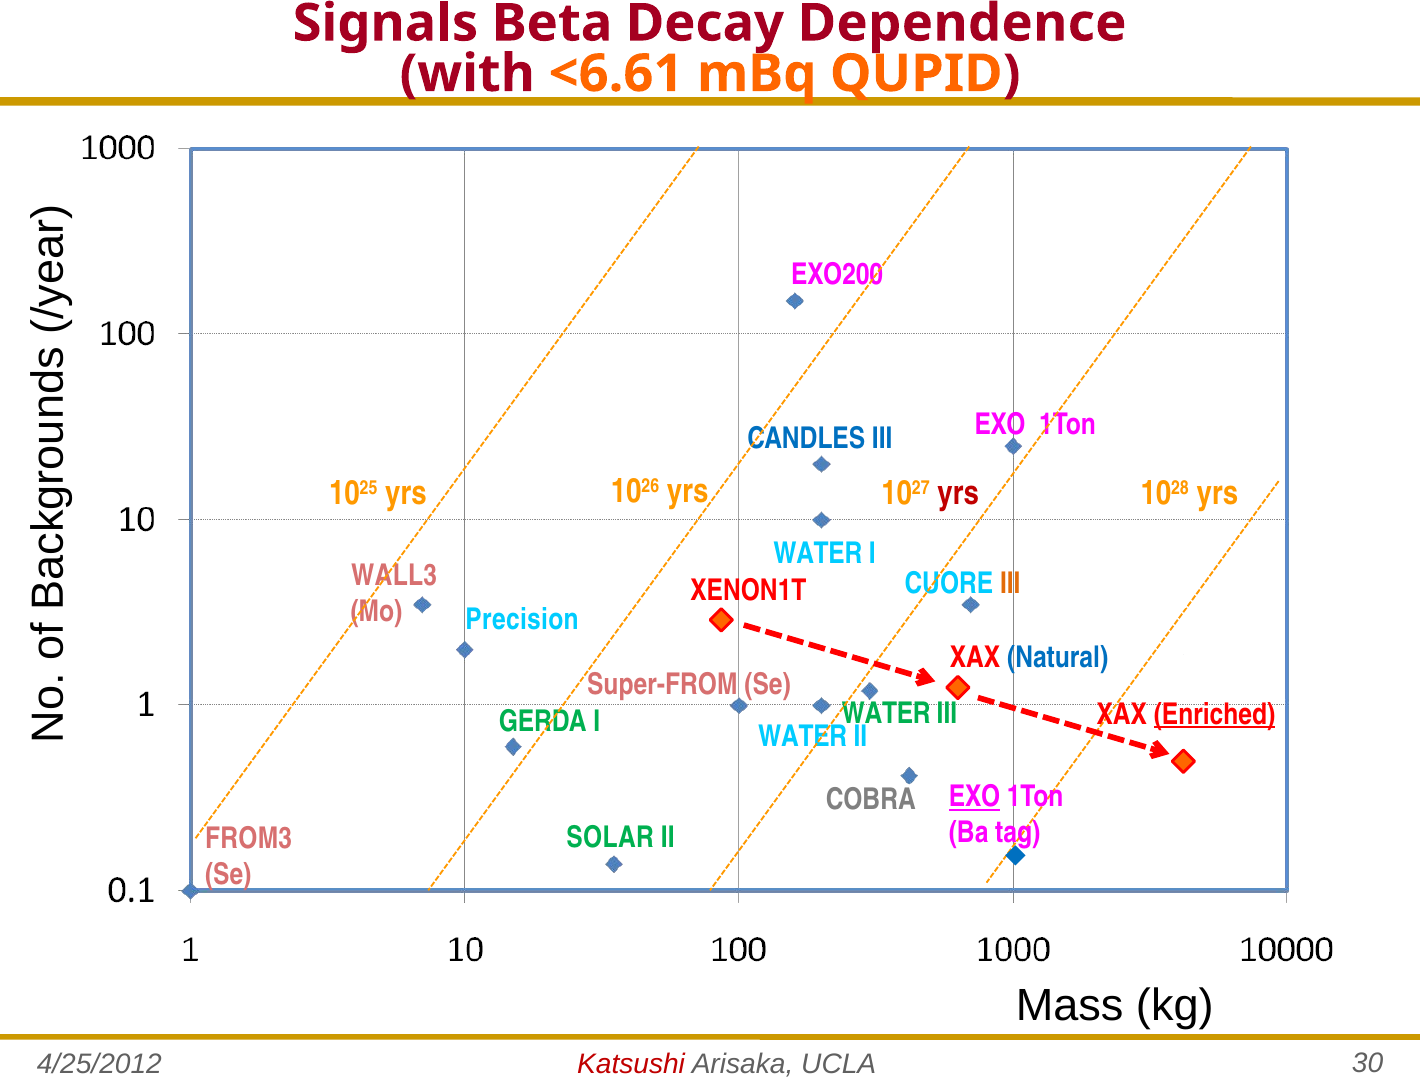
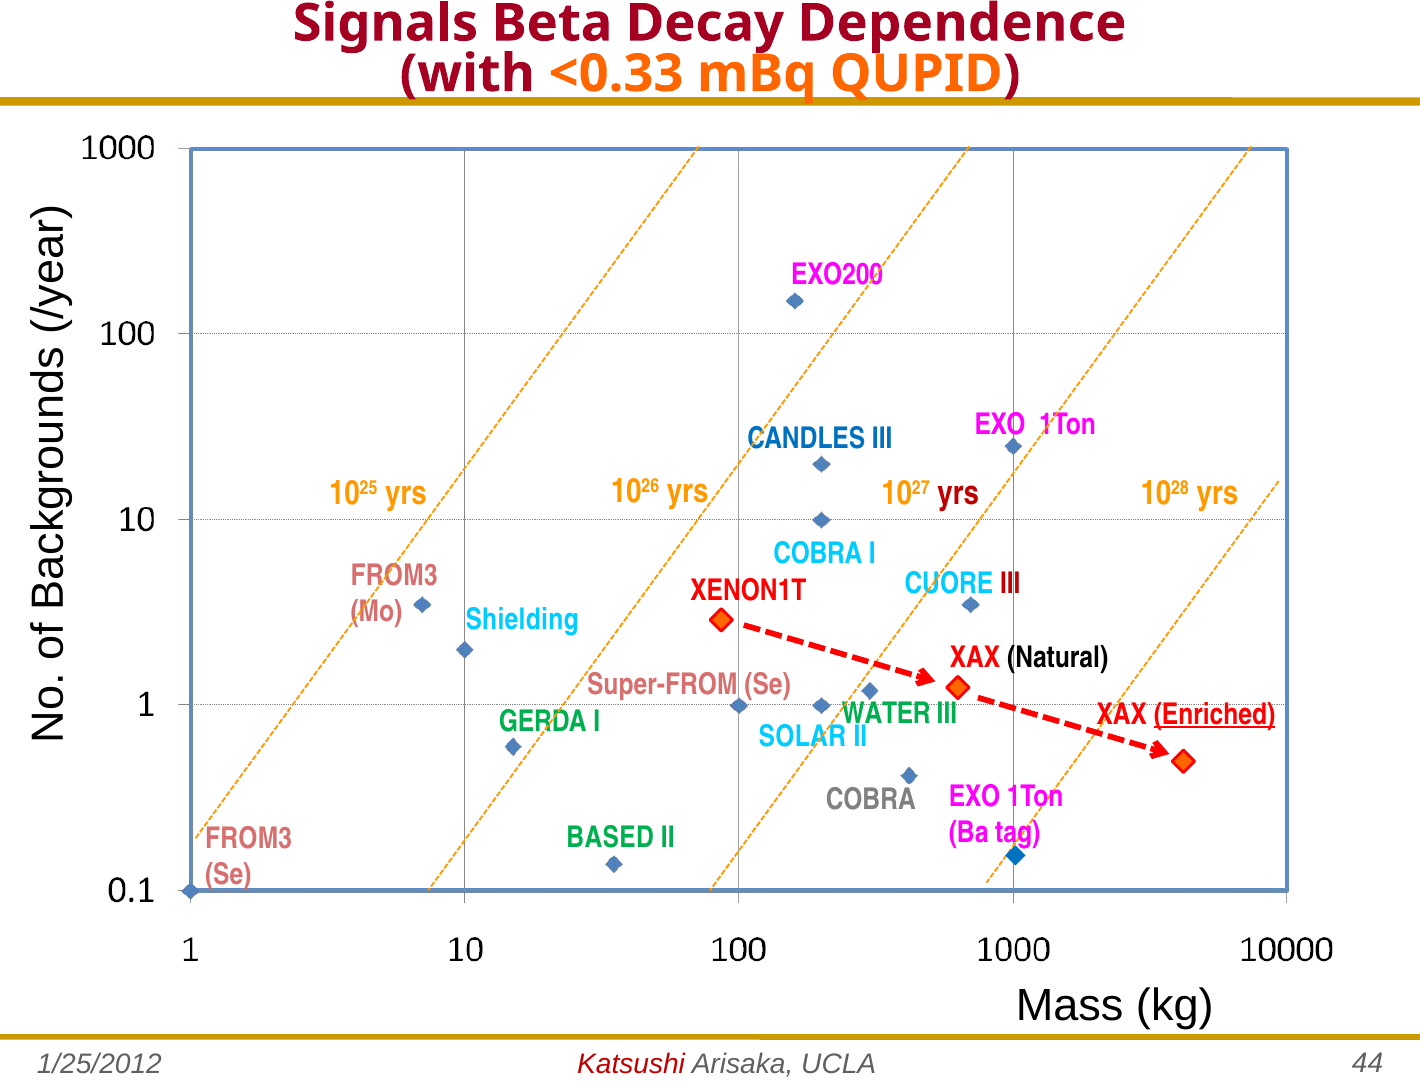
<6.61: <6.61 -> <0.33 (616, 74)
WATER: WATER -> COBRA (818, 553)
WALL3: WALL3 -> FROM3 (394, 576)
III colour: orange -> red (1010, 583)
Precision: Precision -> Shielding (522, 619)
Natural colour: blue -> black (1058, 658)
WATER: WATER -> SOLAR (802, 737)
EXO underline: present -> none (975, 797)
SOLAR: SOLAR -> BASED (610, 837)
4/25/2012: 4/25/2012 -> 1/25/2012 (99, 1064)
30: 30 -> 44 (1368, 1063)
